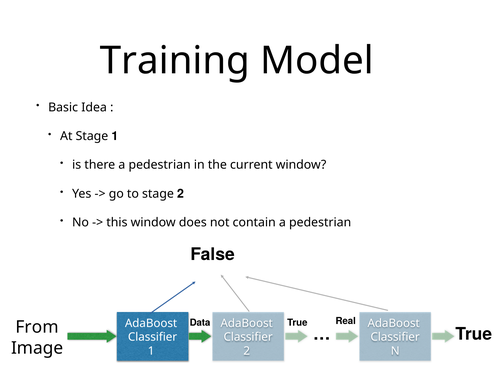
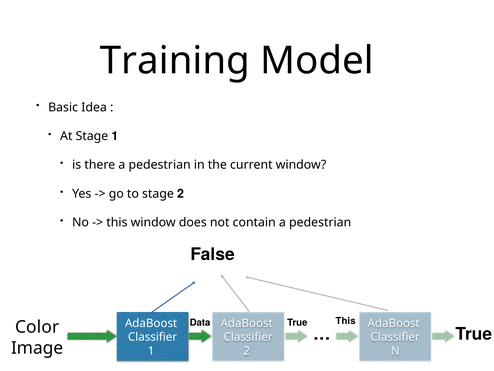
True Real: Real -> This (346, 321)
From: From -> Color (37, 327)
